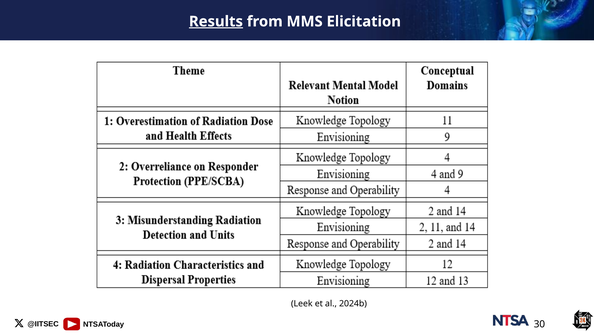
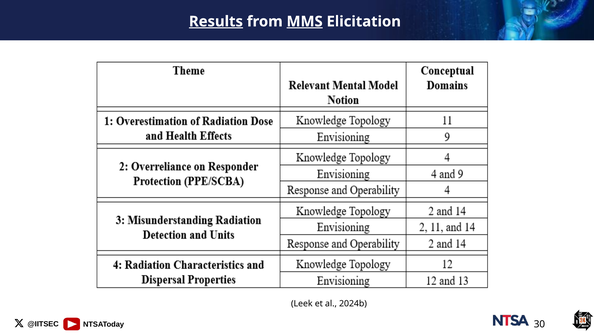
MMS underline: none -> present (305, 22)
